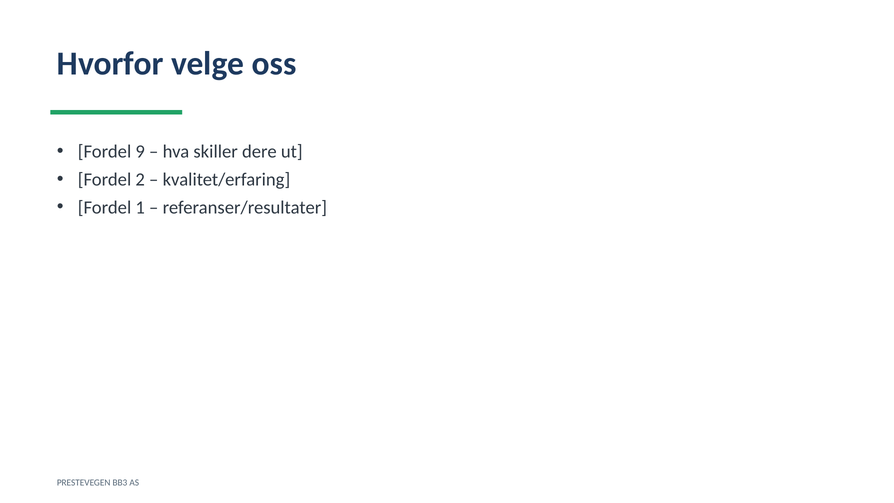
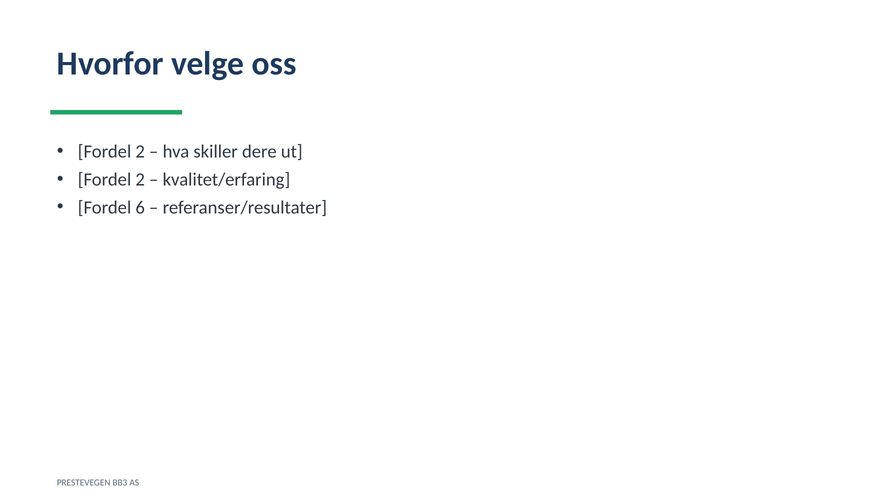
9: 9 -> 2 (140, 151)
1: 1 -> 6 (140, 207)
